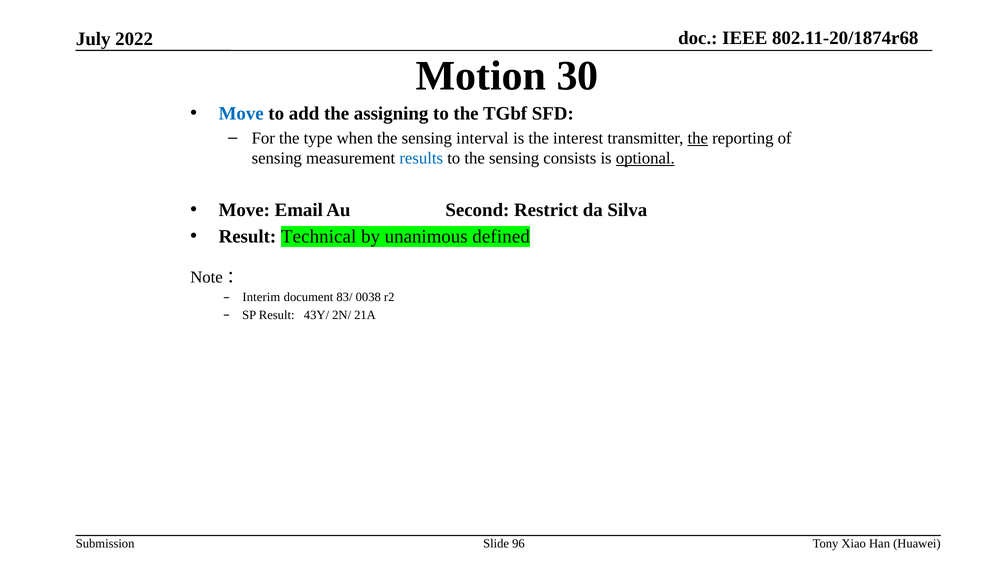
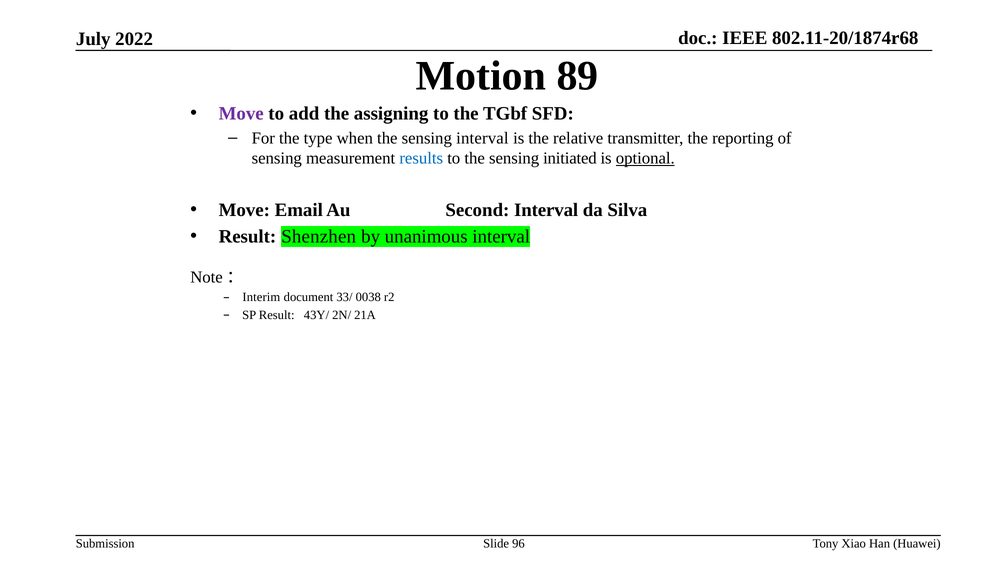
30: 30 -> 89 (577, 76)
Move colour: blue -> purple (241, 114)
interest: interest -> relative (578, 138)
the underline: present -> none (698, 138)
consists: consists -> initiated (570, 158)
Second Restrict: Restrict -> Interval (546, 210)
Technical: Technical -> Shenzhen (319, 237)
unanimous defined: defined -> interval (501, 237)
83/: 83/ -> 33/ (344, 297)
